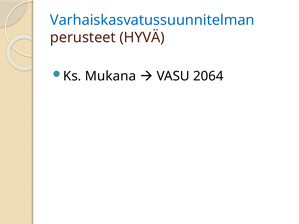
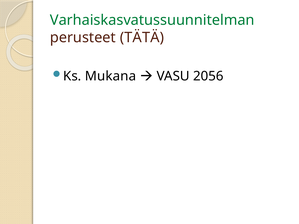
Varhaiskasvatussuunnitelman colour: blue -> green (152, 20)
HYVÄ: HYVÄ -> TÄTÄ (142, 38)
2064: 2064 -> 2056 (208, 76)
